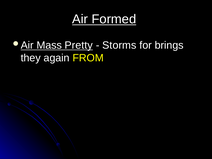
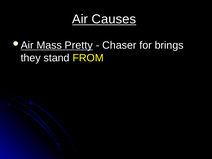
Formed: Formed -> Causes (114, 19)
Storms: Storms -> Chaser (119, 45)
again: again -> stand (57, 58)
